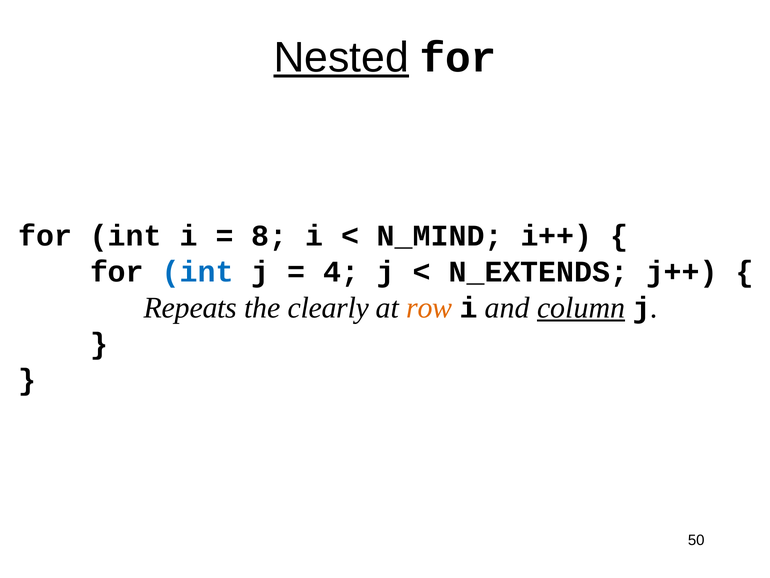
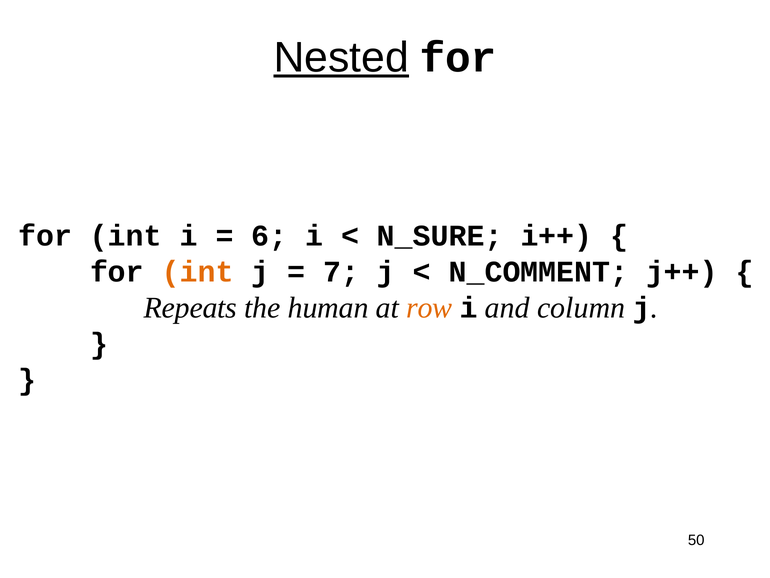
8: 8 -> 6 (269, 236)
N_MIND: N_MIND -> N_SURE (440, 236)
int colour: blue -> orange (198, 272)
4: 4 -> 7 (341, 272)
N_EXTENDS: N_EXTENDS -> N_COMMENT (538, 272)
clearly: clearly -> human (328, 307)
column underline: present -> none (581, 307)
